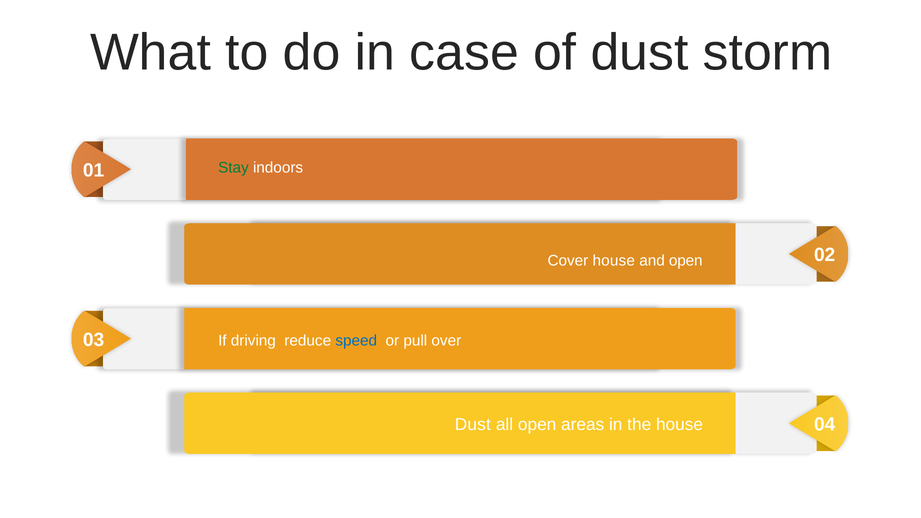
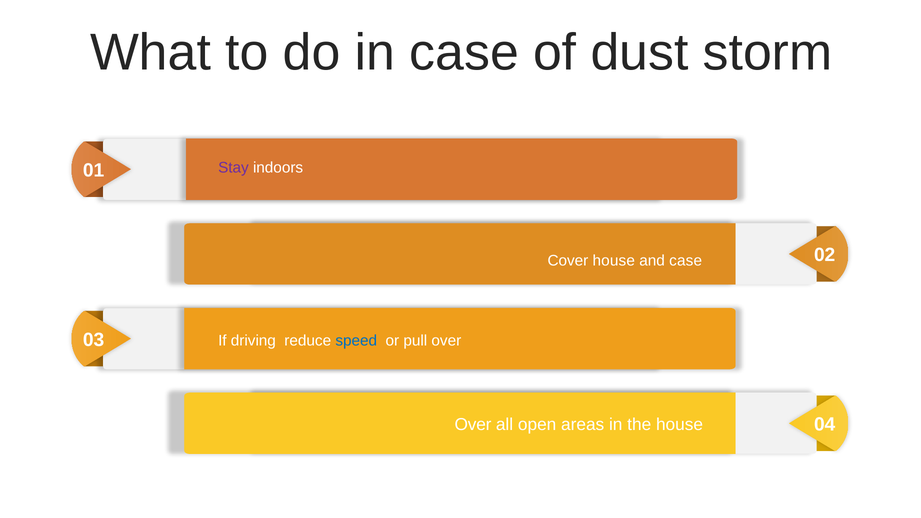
Stay colour: green -> purple (233, 168)
and open: open -> case (686, 261)
Dust: Dust -> Over (473, 424)
